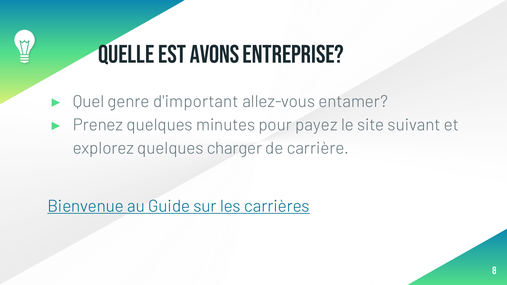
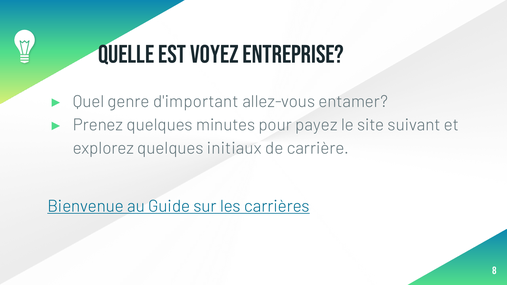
avons: avons -> voyez (214, 54)
charger: charger -> initiaux (234, 148)
